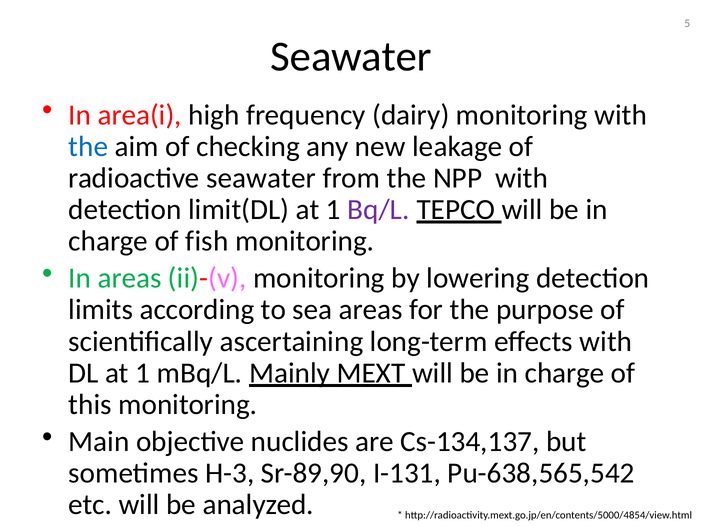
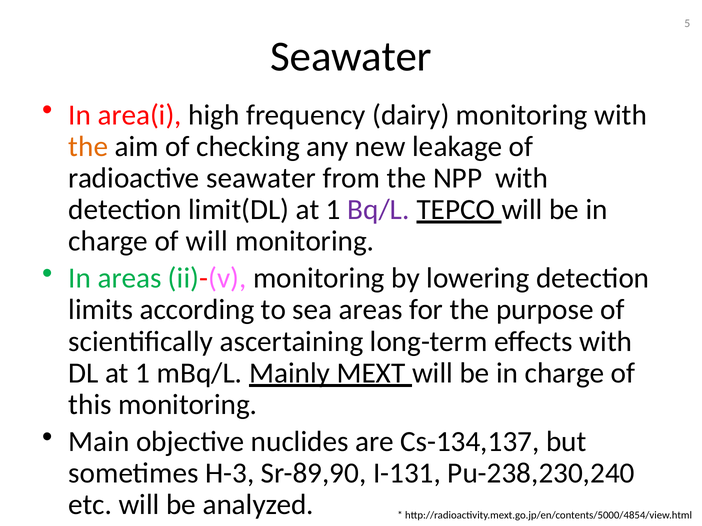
the colour: blue -> orange (88, 147)
of fish: fish -> will (207, 241)
Pu-638,565,542: Pu-638,565,542 -> Pu-238,230,240 (541, 474)
